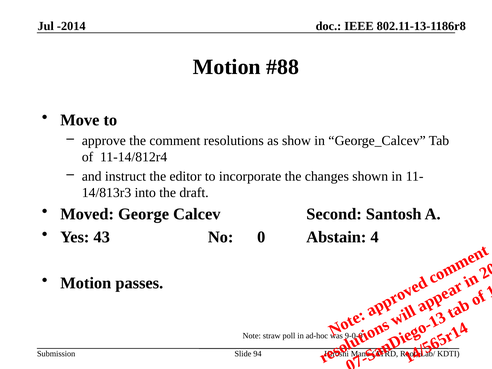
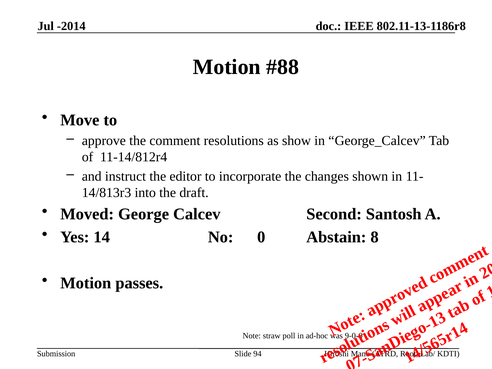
43: 43 -> 14 (102, 237)
Abstain 4: 4 -> 8 (375, 237)
